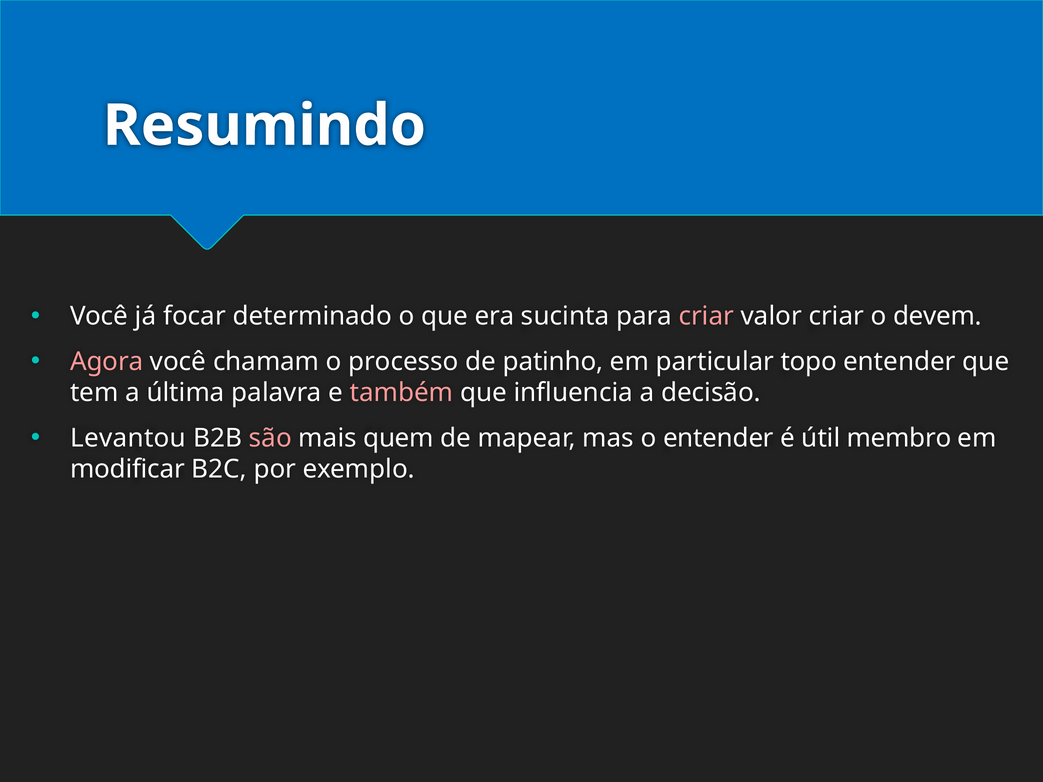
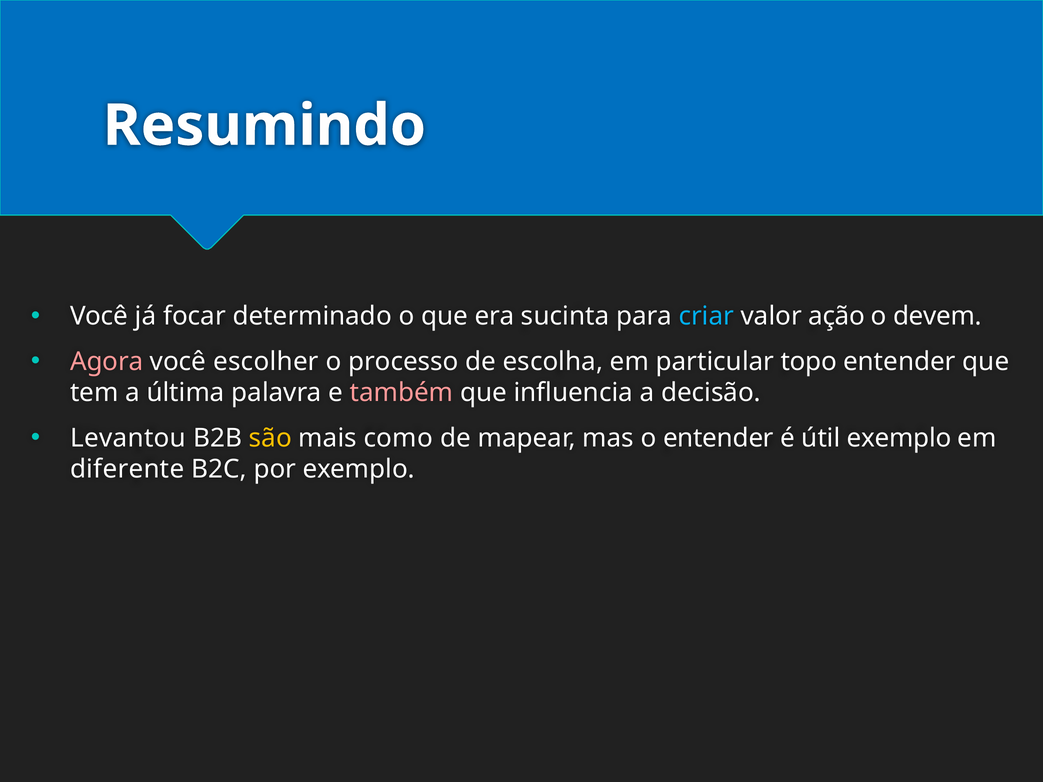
criar colour: pink -> light blue (706, 316)
valor criar: criar -> ação (837, 316)
chamam: chamam -> escolher (266, 362)
patinho: patinho -> escolha (553, 362)
são colour: pink -> yellow (270, 438)
quem: quem -> como (398, 438)
útil membro: membro -> exemplo (899, 438)
modificar: modificar -> diferente (127, 469)
